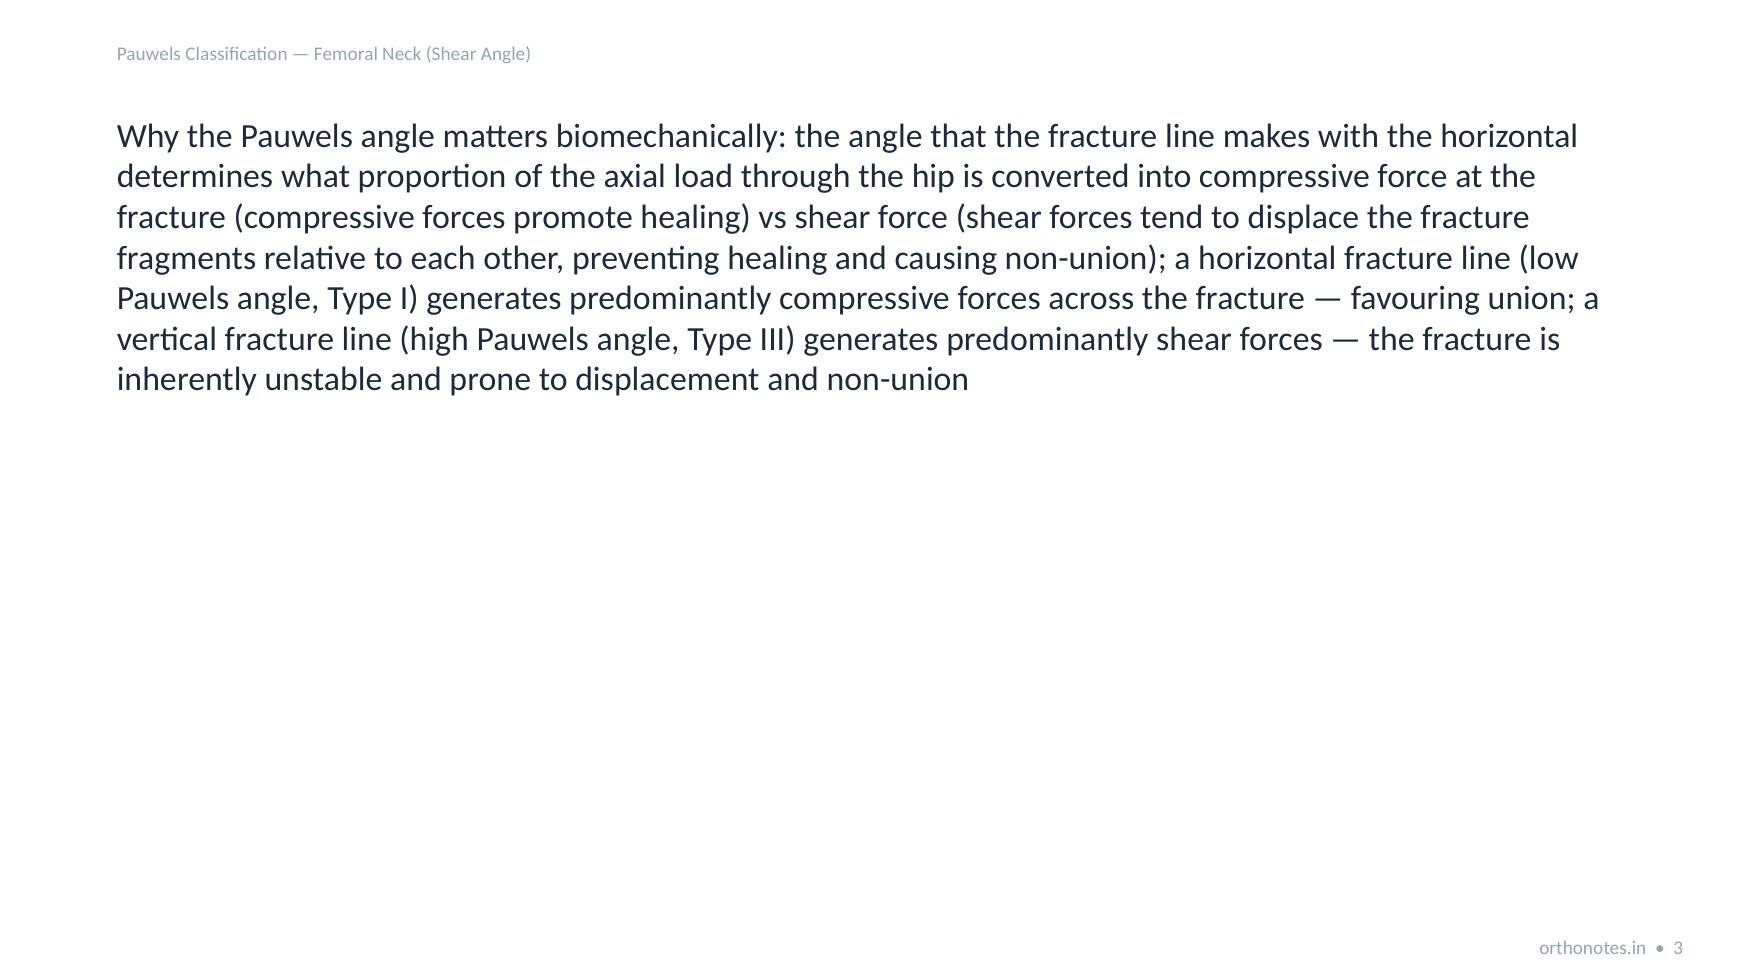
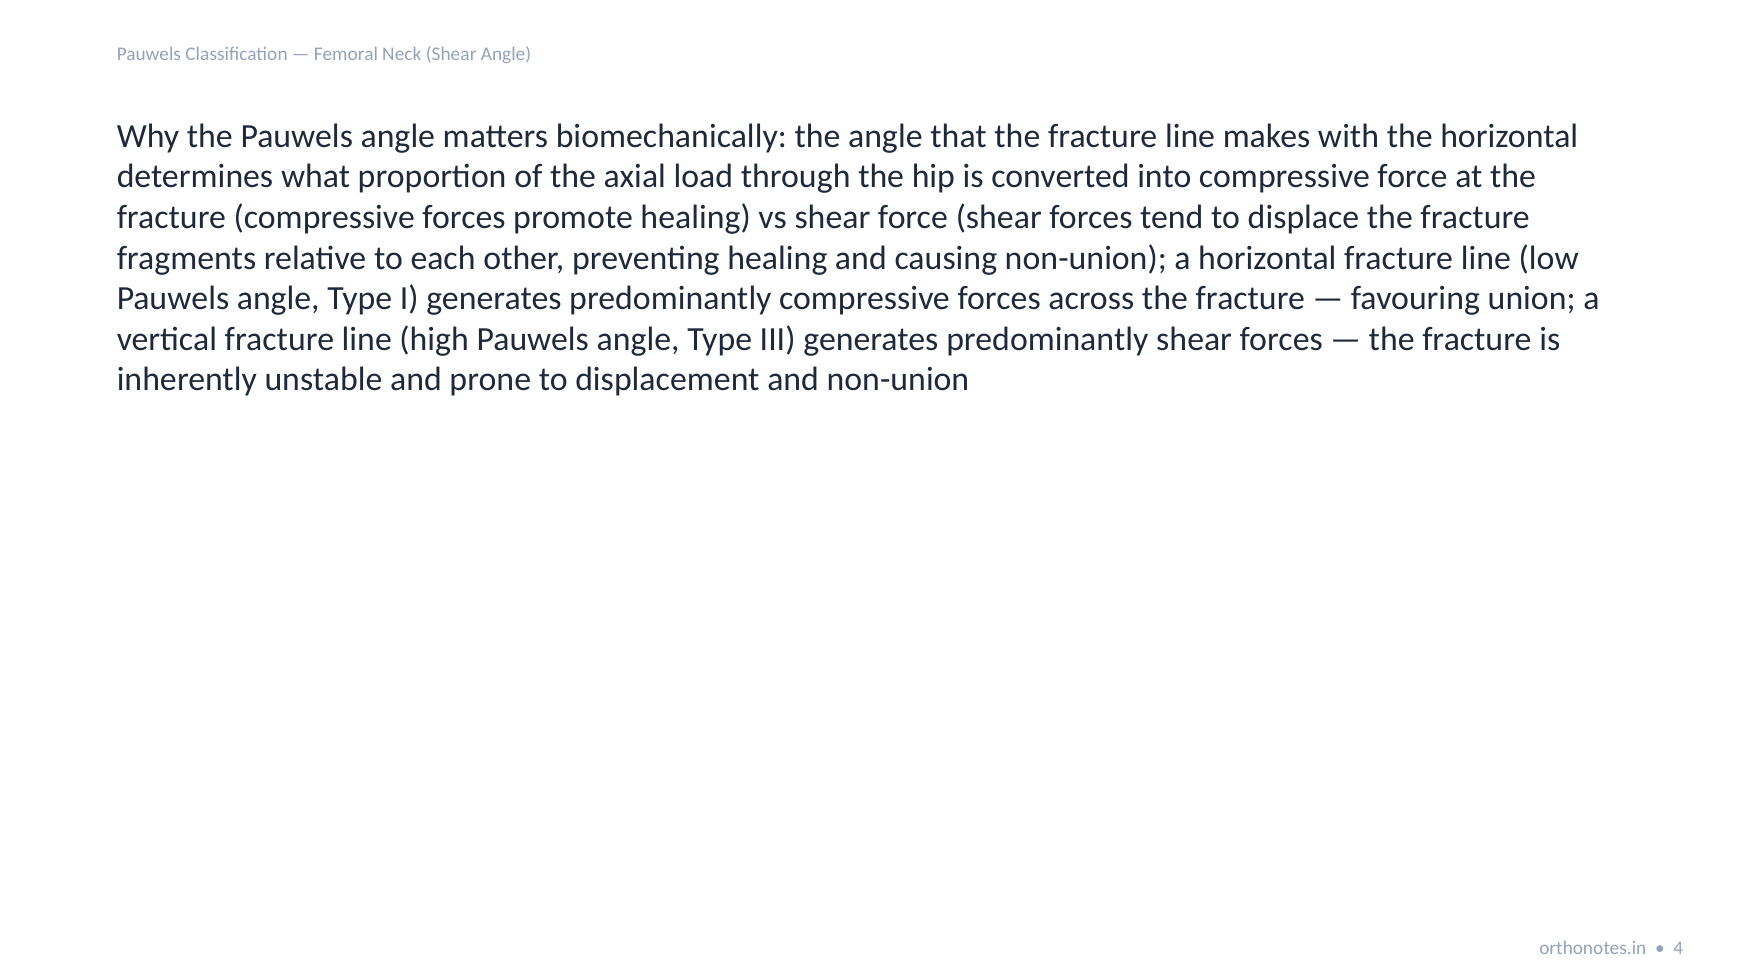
3: 3 -> 4 (1678, 948)
